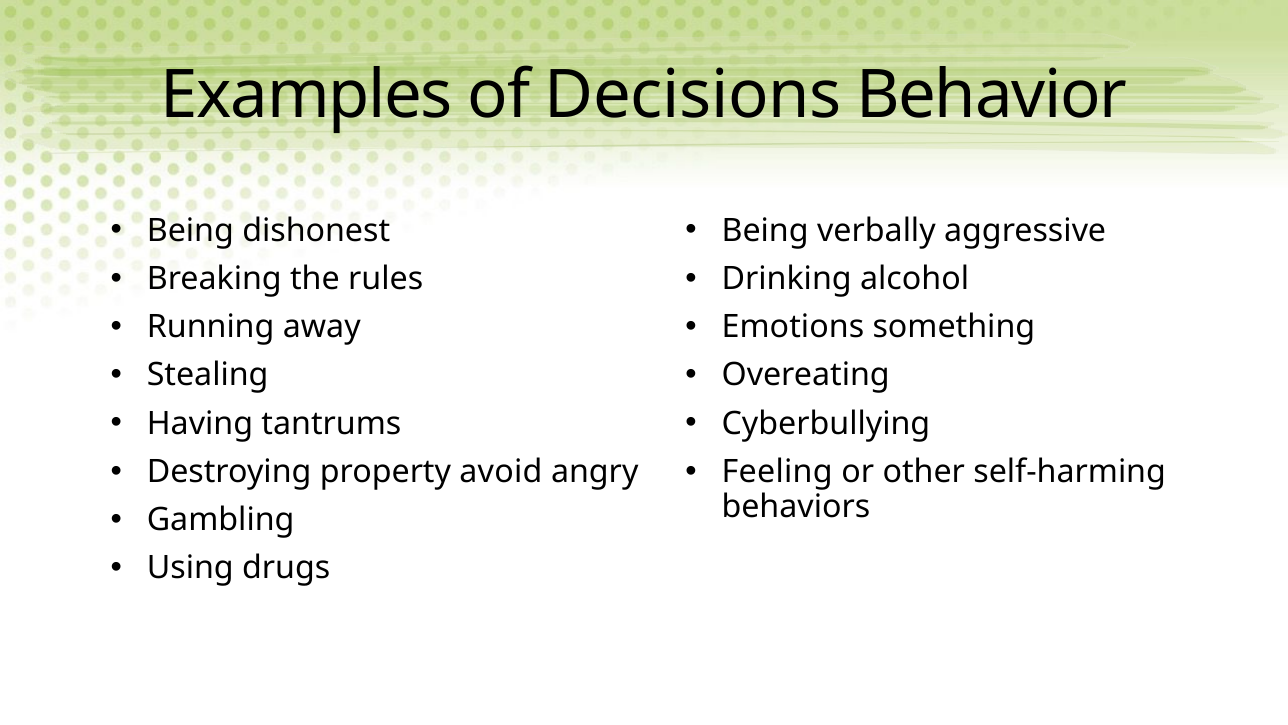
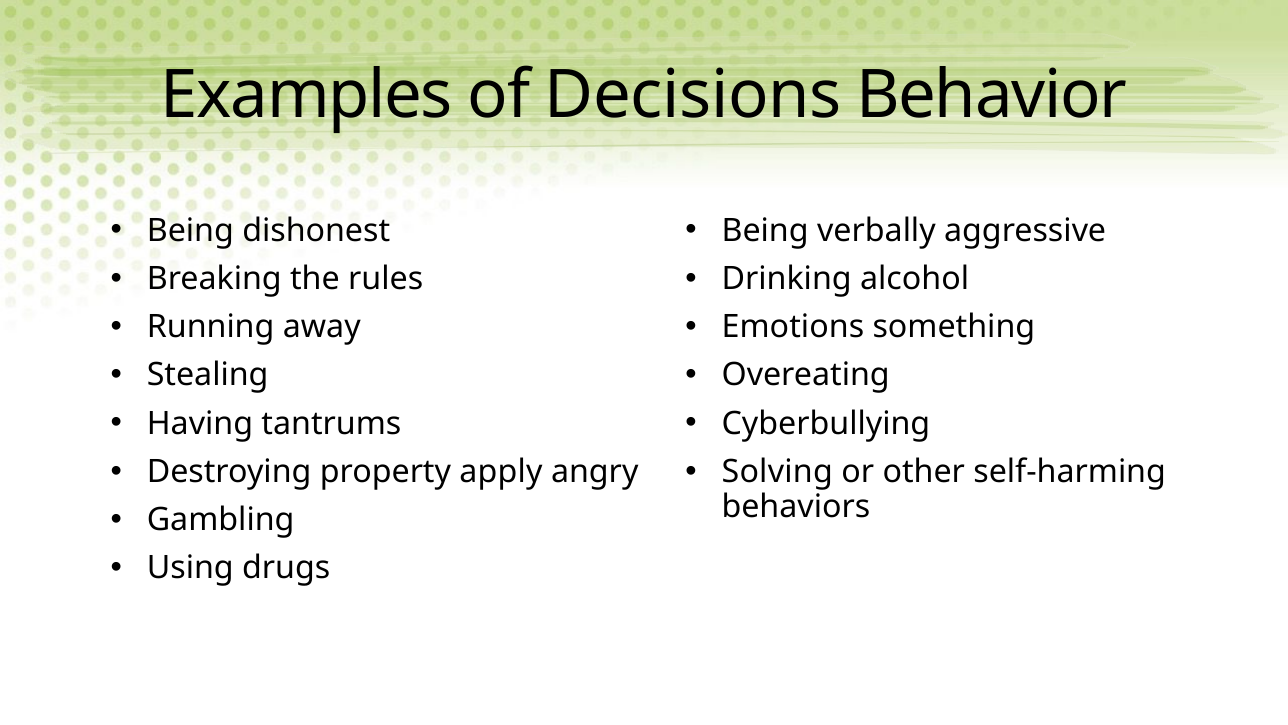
avoid: avoid -> apply (501, 471)
Feeling: Feeling -> Solving (777, 471)
